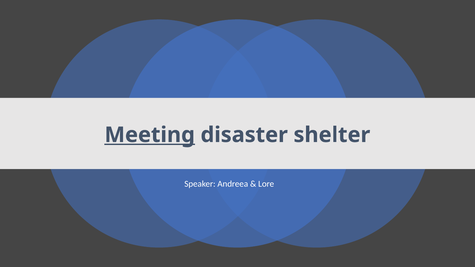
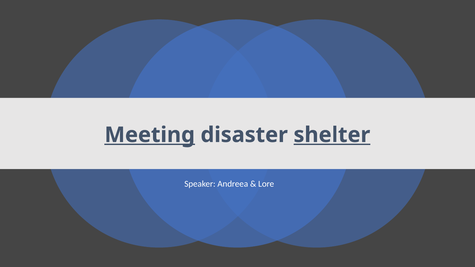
shelter underline: none -> present (332, 135)
